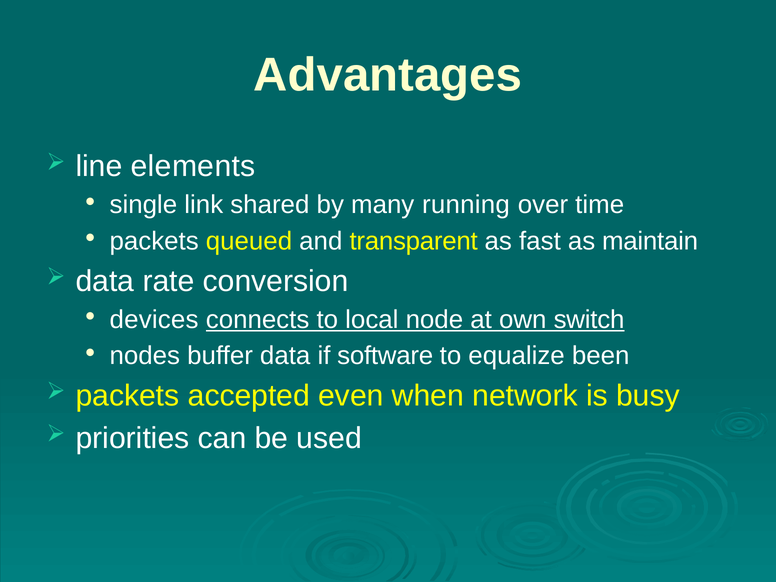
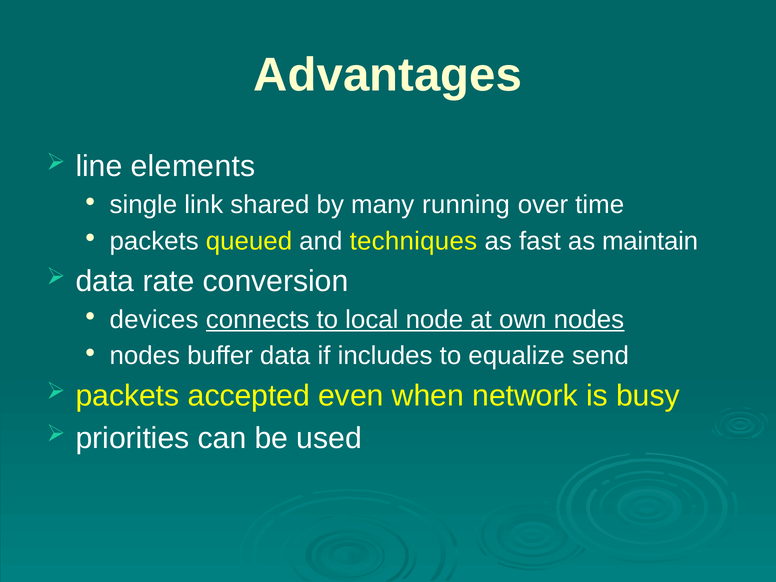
transparent: transparent -> techniques (413, 241)
own switch: switch -> nodes (589, 320)
software: software -> includes (385, 356)
been: been -> send (601, 356)
